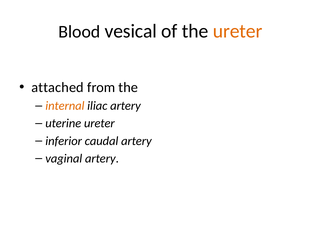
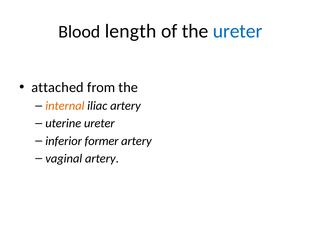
vesical: vesical -> length (131, 31)
ureter colour: orange -> blue (238, 31)
caudal: caudal -> former (102, 141)
